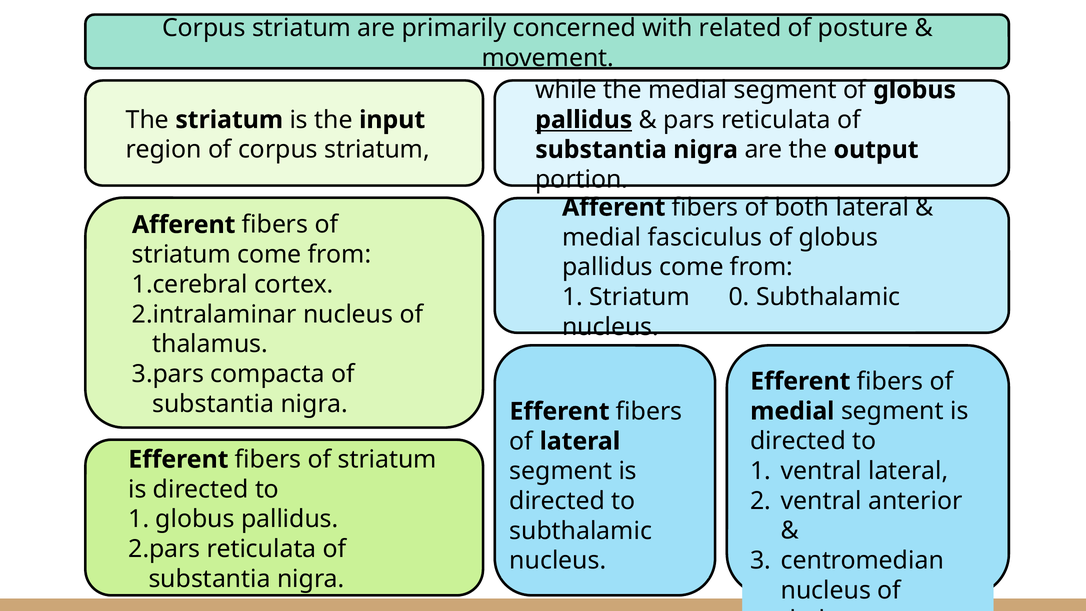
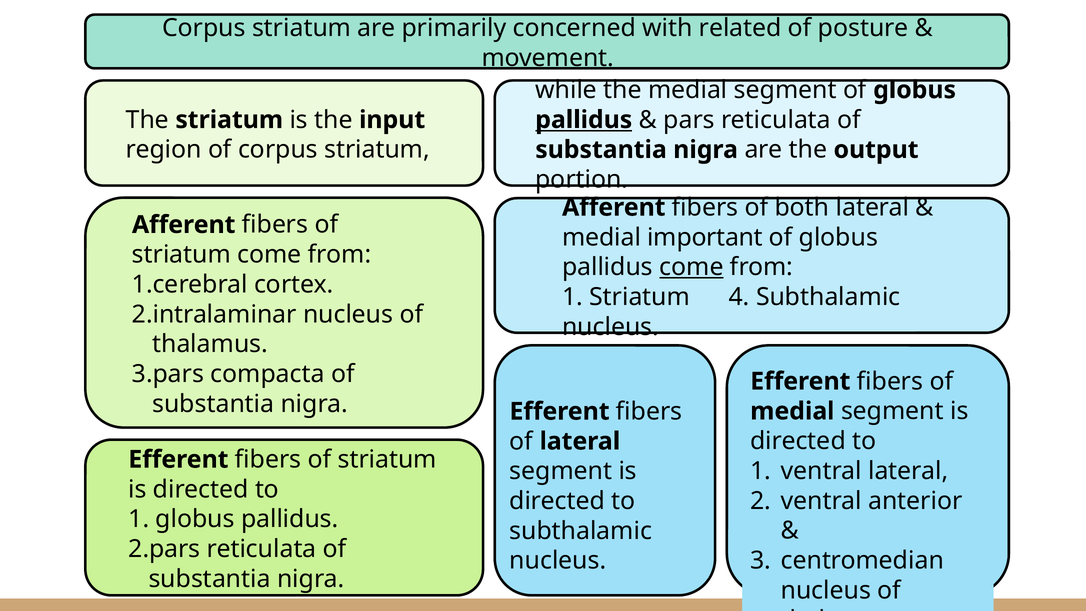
fasciculus: fasciculus -> important (705, 237)
come underline: none -> present (691, 267)
0: 0 -> 4 (739, 297)
